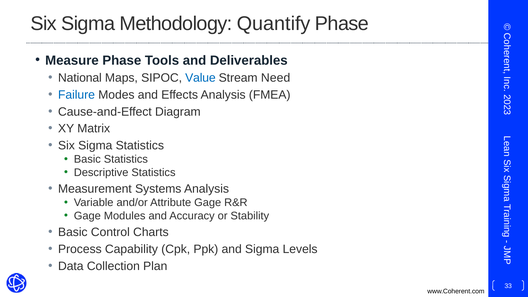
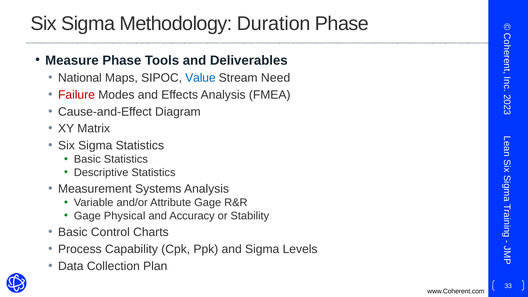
Quantify: Quantify -> Duration (274, 23)
Failure colour: blue -> red (77, 95)
Modules: Modules -> Physical (125, 216)
